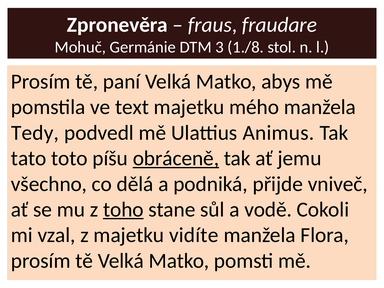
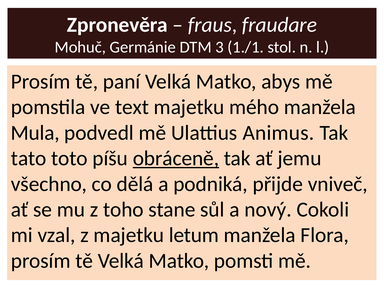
1./8: 1./8 -> 1./1 (246, 47)
Tedy: Tedy -> Mula (35, 133)
toho underline: present -> none (123, 210)
vodě: vodě -> nový (268, 210)
vidíte: vidíte -> letum (194, 235)
